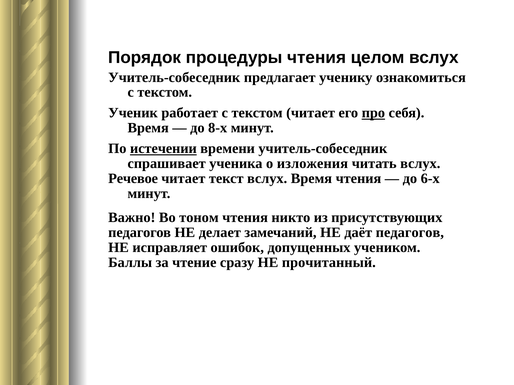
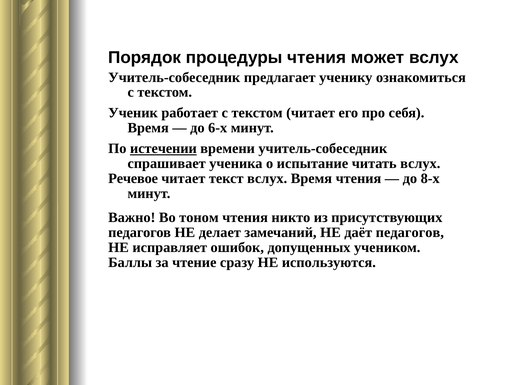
целом: целом -> может (378, 58)
про underline: present -> none (373, 113)
8-х: 8-х -> 6-х (218, 128)
изложения: изложения -> испытание (312, 164)
6-х: 6-х -> 8-х (430, 179)
прочитанный: прочитанный -> используются (329, 263)
